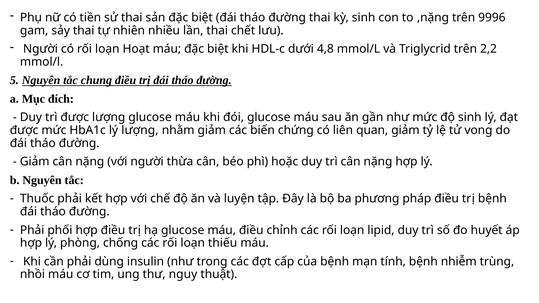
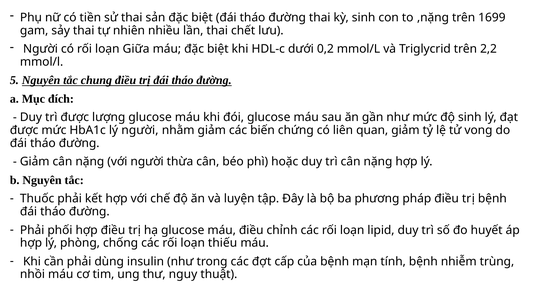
9996: 9996 -> 1699 (492, 18)
Hoạt: Hoạt -> Giữa (136, 49)
4,8: 4,8 -> 0,2 (325, 49)
lý lượng: lượng -> người (140, 130)
